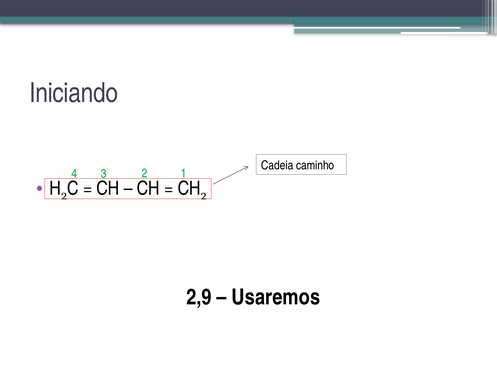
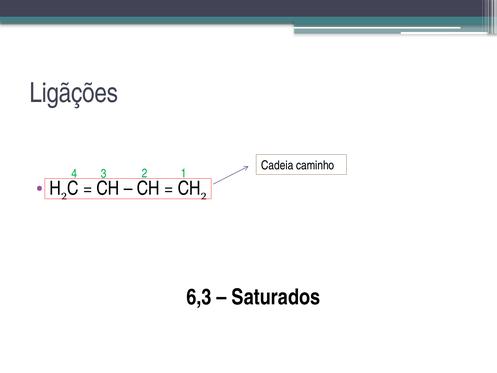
Iniciando: Iniciando -> Ligãções (74, 93)
2,9: 2,9 -> 6,3 (199, 297)
Usaremos: Usaremos -> Saturados (276, 297)
